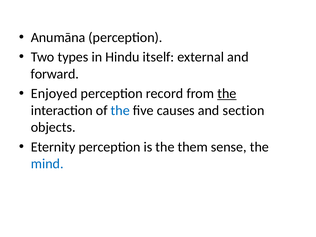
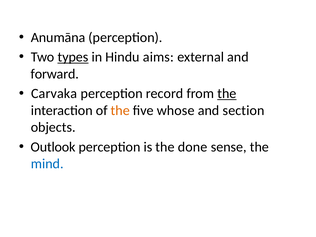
types underline: none -> present (73, 57)
itself: itself -> aims (158, 57)
Enjoyed: Enjoyed -> Carvaka (54, 94)
the colour: blue -> orange (120, 110)
causes: causes -> whose (176, 110)
Eternity: Eternity -> Outlook (53, 147)
them: them -> done (193, 147)
